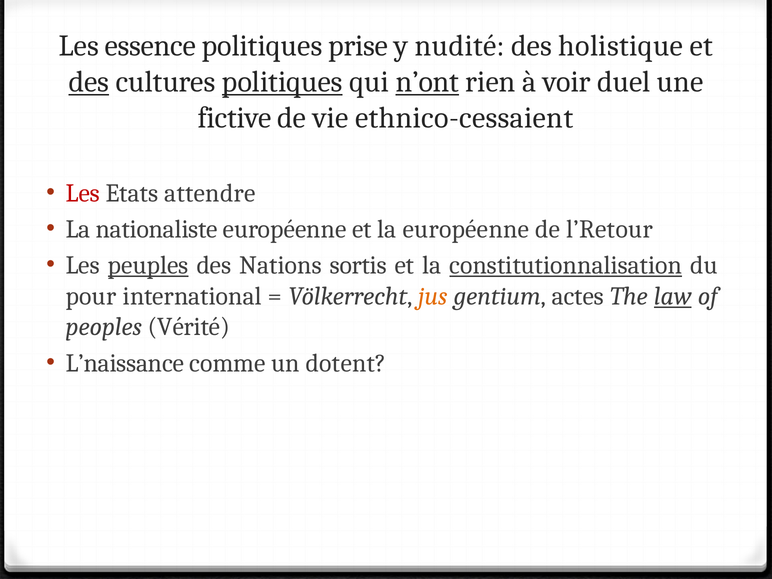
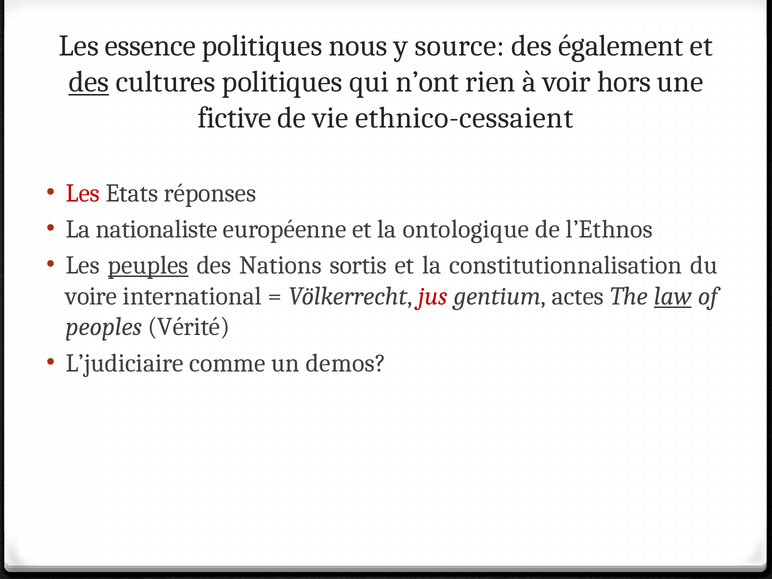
prise: prise -> nous (358, 46)
nudité: nudité -> source (460, 46)
holistique: holistique -> également (621, 46)
politiques underline: present -> none (282, 82)
n’ont underline: present -> none (427, 82)
duel: duel -> hors (624, 82)
attendre: attendre -> réponses (210, 193)
la européenne: européenne -> ontologique (466, 229)
l’Retour: l’Retour -> l’Ethnos (610, 229)
constitutionnalisation underline: present -> none (566, 265)
pour: pour -> voire (91, 296)
jus colour: orange -> red (433, 296)
L’naissance: L’naissance -> L’judiciaire (125, 363)
dotent: dotent -> demos (346, 363)
